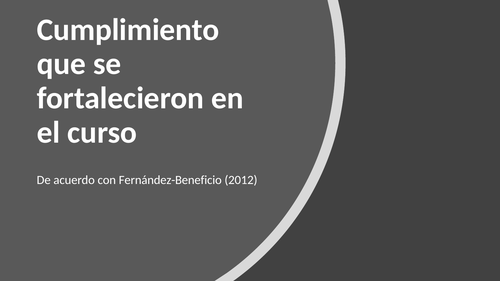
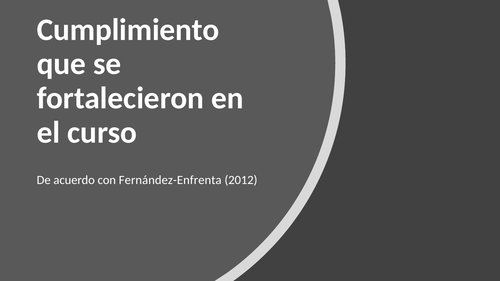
Fernández-Beneficio: Fernández-Beneficio -> Fernández-Enfrenta (170, 180)
